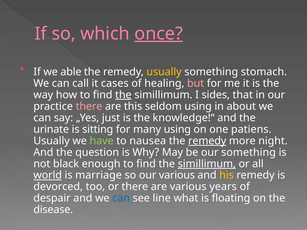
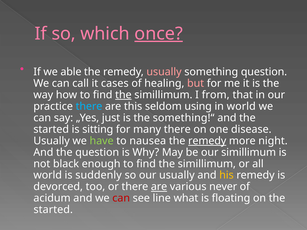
usually colour: yellow -> pink (164, 72)
something stomach: stomach -> question (264, 72)
sides: sides -> from (216, 95)
there colour: pink -> light blue (89, 106)
in about: about -> world (241, 106)
knowledge!“: knowledge!“ -> something!“ (184, 118)
urinate: urinate -> started (51, 129)
many using: using -> there (177, 129)
patiens: patiens -> disease (251, 129)
our something: something -> simillimum (249, 152)
simillimum underline: present -> none (207, 164)
world underline: present -> none (48, 175)
marriage: marriage -> suddenly (99, 175)
our various: various -> usually (177, 175)
are underline: none -> present (159, 187)
years: years -> never (223, 187)
despair: despair -> acidum (52, 198)
can colour: blue -> red (121, 198)
disease: disease -> started (53, 210)
